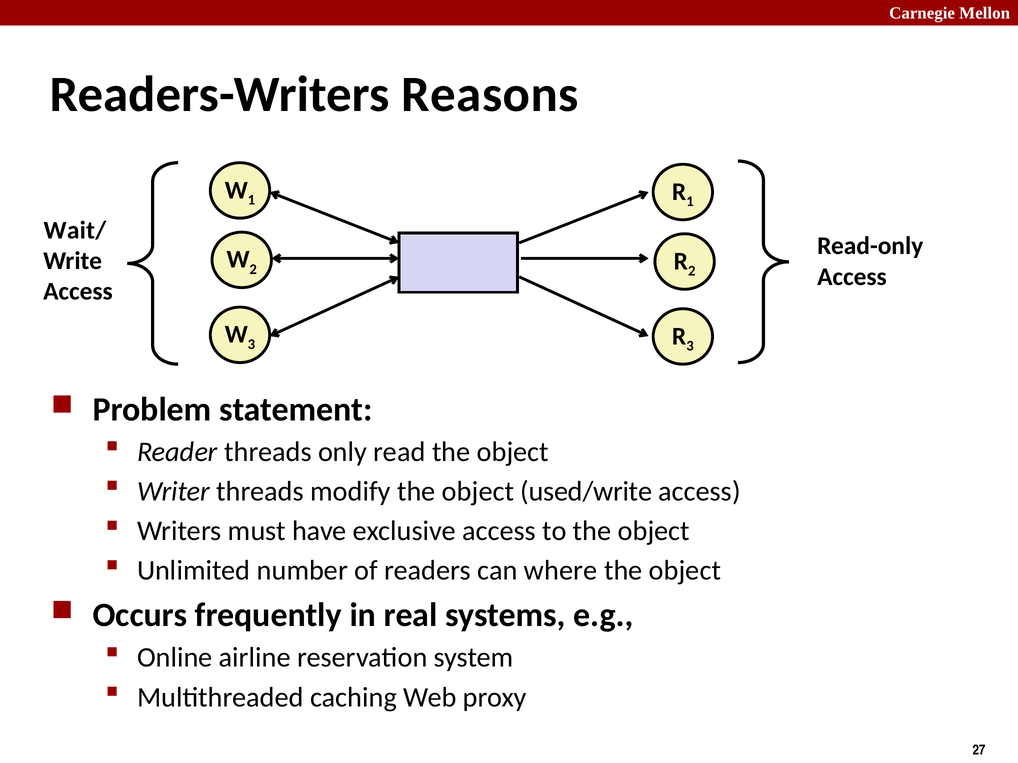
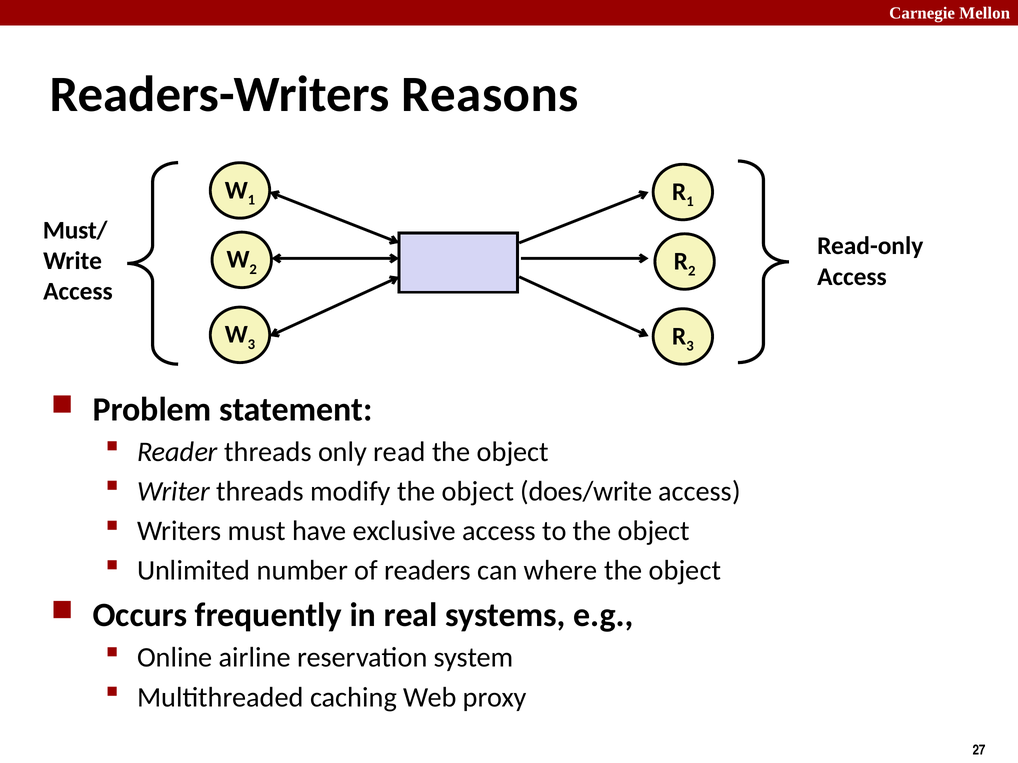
Wait/: Wait/ -> Must/ (75, 230)
used/write: used/write -> does/write (586, 492)
